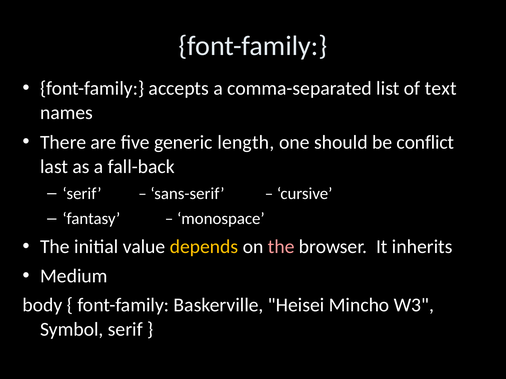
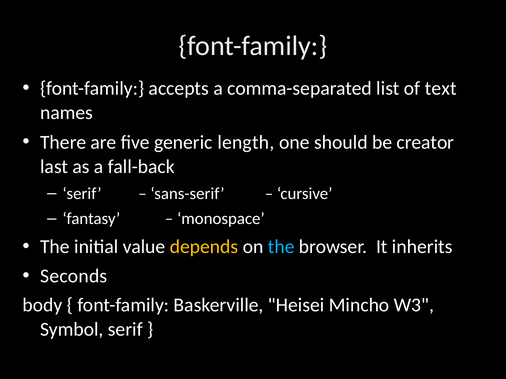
conflict: conflict -> creator (425, 142)
the colour: pink -> light blue (281, 247)
Medium: Medium -> Seconds (74, 276)
